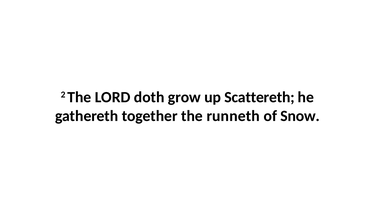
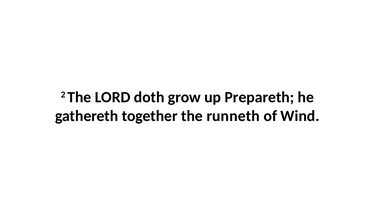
Scattereth: Scattereth -> Prepareth (259, 97)
Snow: Snow -> Wind (300, 116)
